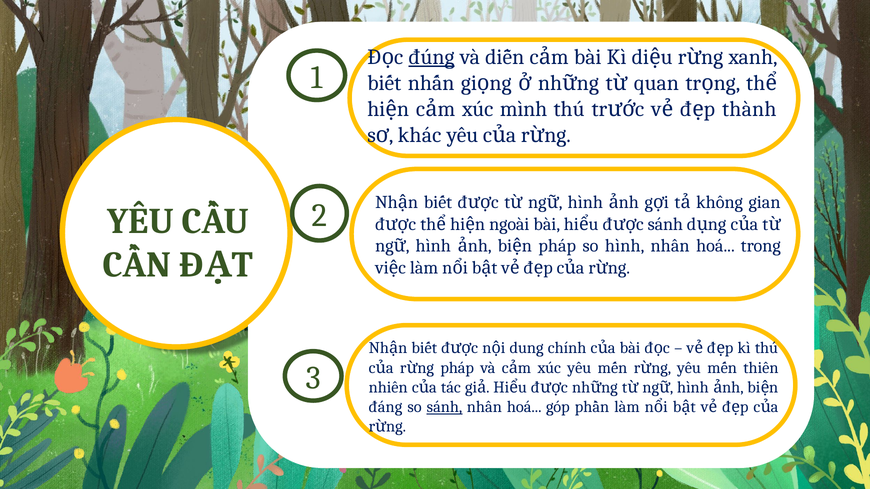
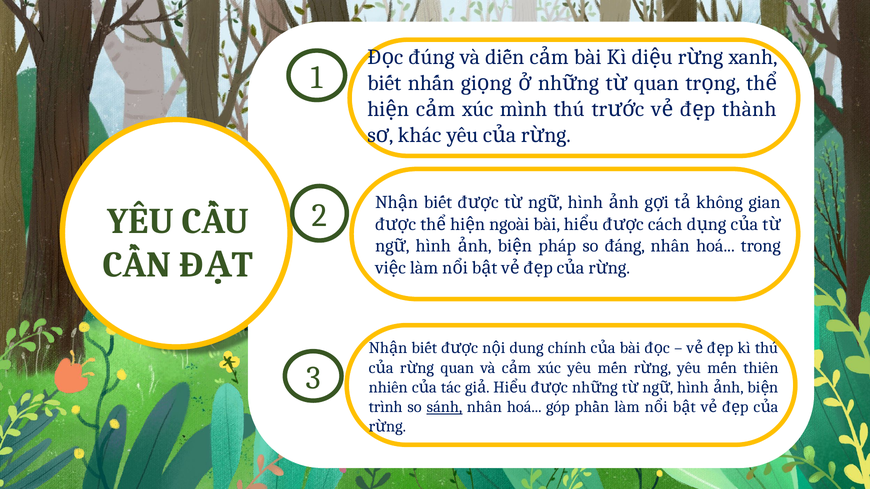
đúng underline: present -> none (432, 57)
sánh: sánh -> cách (665, 224)
so hình: hình -> đáng (625, 246)
pháp: pháp -> quan (457, 368)
đáng: đáng -> trình (386, 407)
